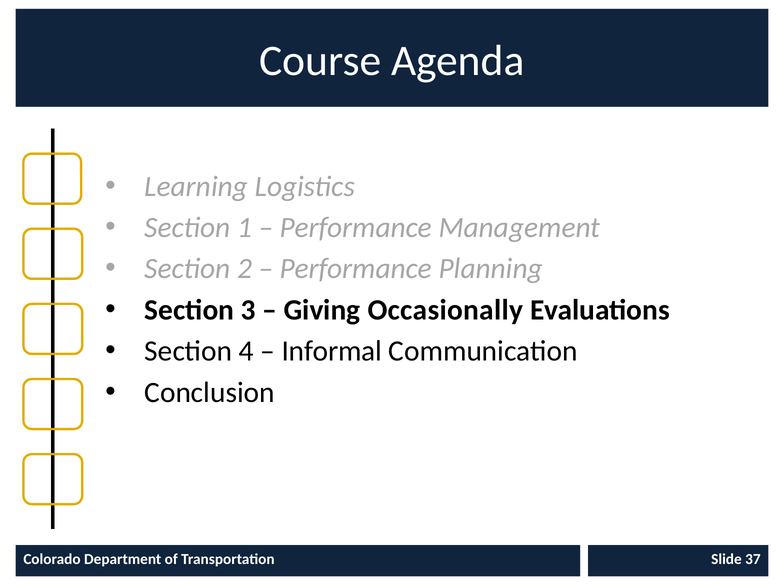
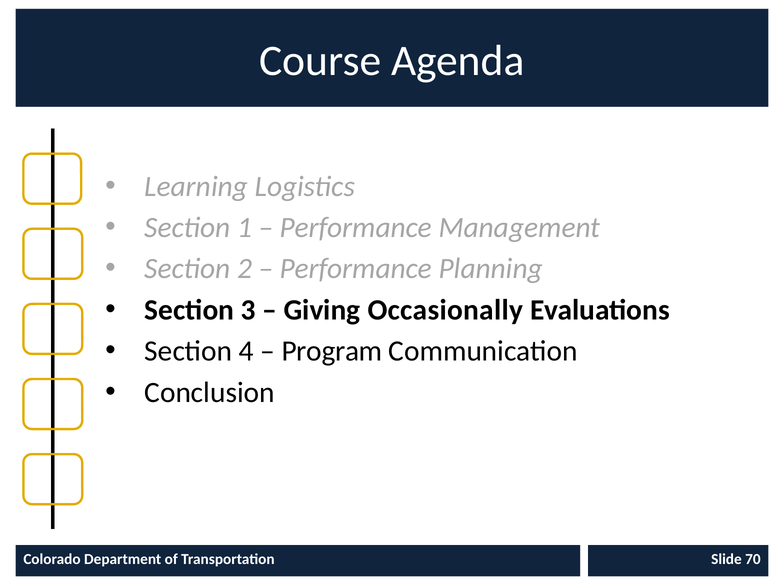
Informal: Informal -> Program (332, 351)
37: 37 -> 70 (753, 559)
